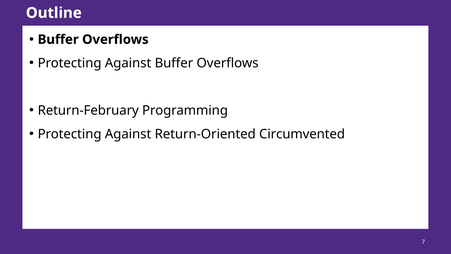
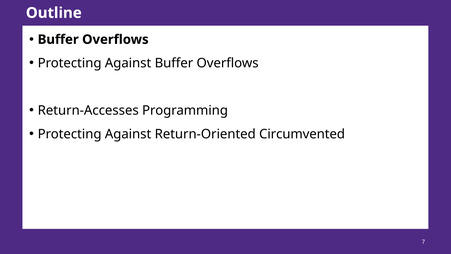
Return-February: Return-February -> Return-Accesses (88, 110)
